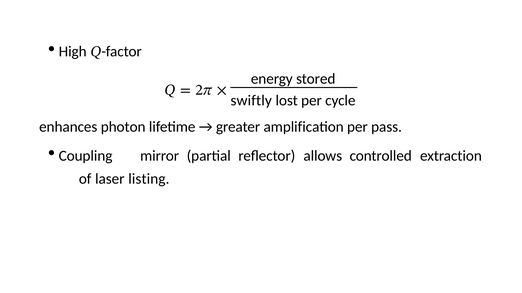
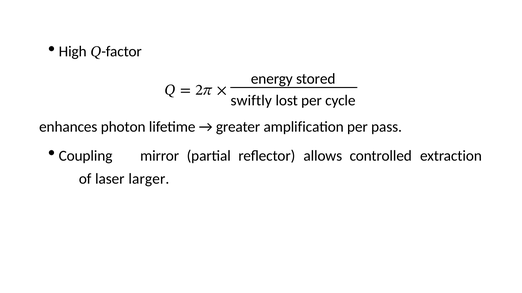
listing: listing -> larger (149, 179)
